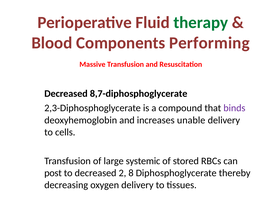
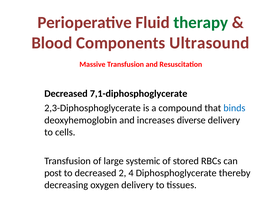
Performing: Performing -> Ultrasound (209, 43)
8,7-diphosphoglycerate: 8,7-diphosphoglycerate -> 7,1-diphosphoglycerate (139, 93)
binds colour: purple -> blue (234, 108)
unable: unable -> diverse (191, 120)
8: 8 -> 4 (131, 173)
